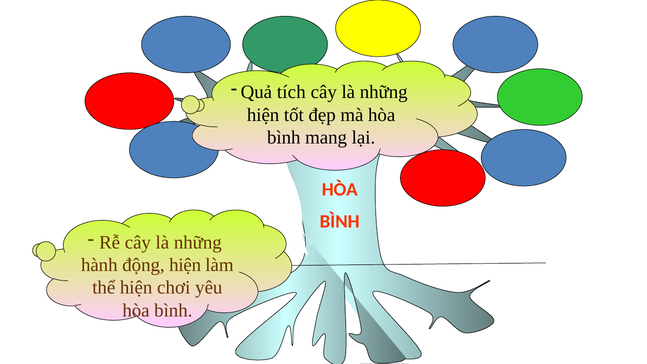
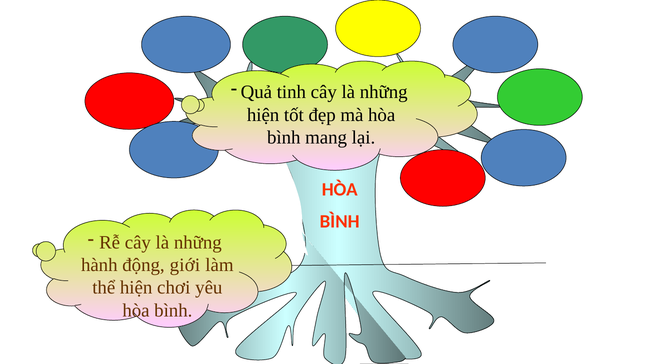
tích: tích -> tinh (291, 92)
động hiện: hiện -> giới (185, 265)
